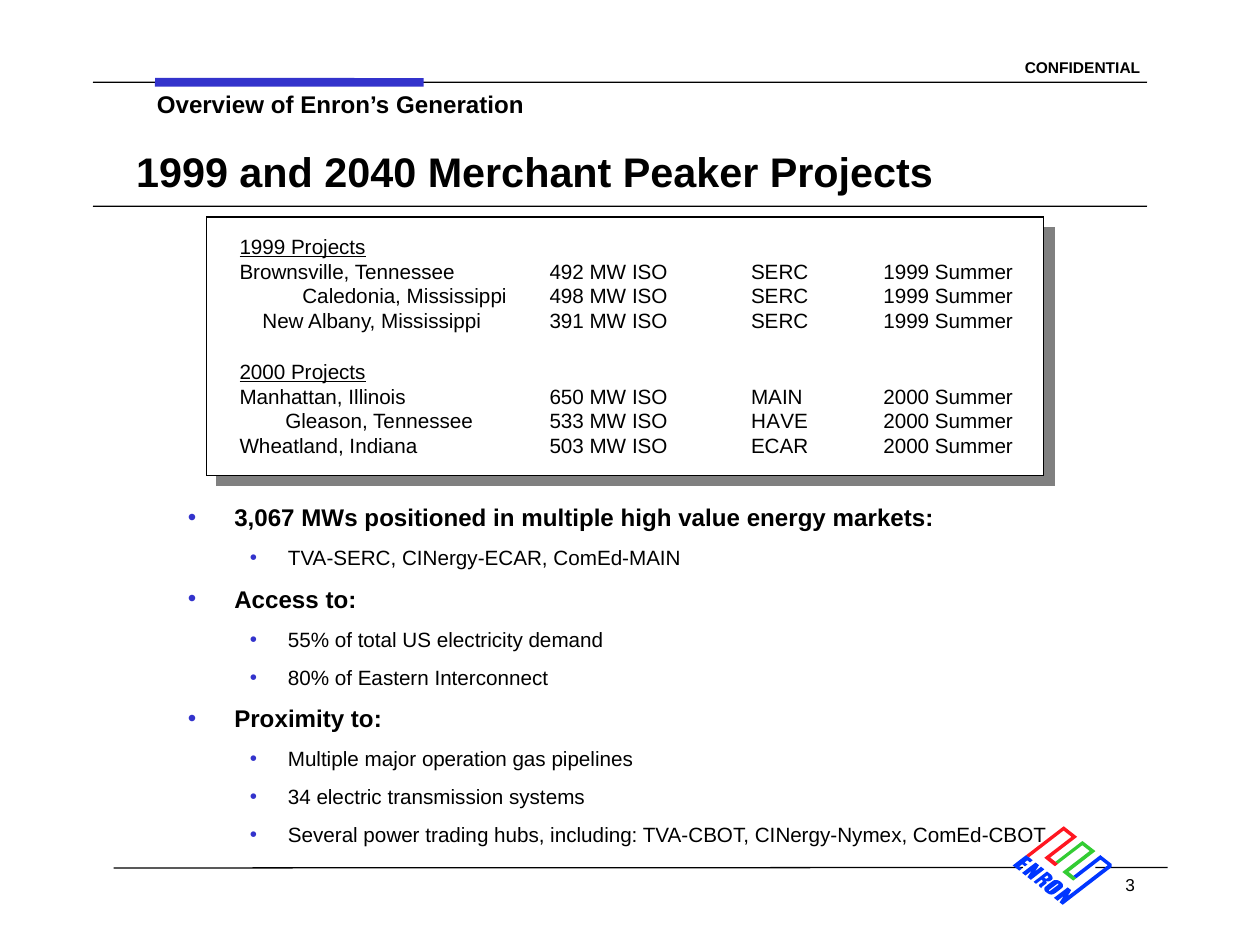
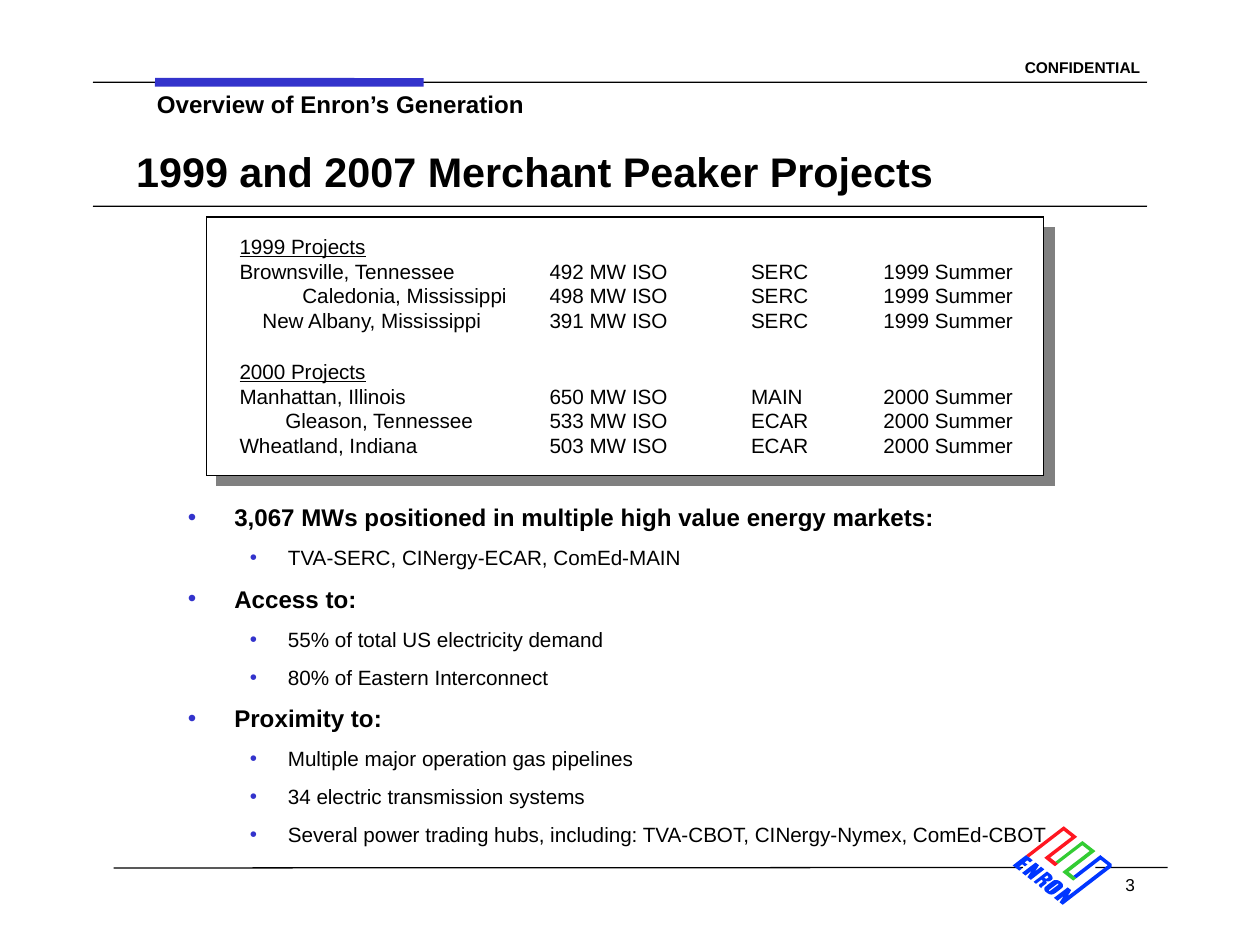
2040: 2040 -> 2007 (370, 173)
533 MW ISO HAVE: HAVE -> ECAR (780, 422)
